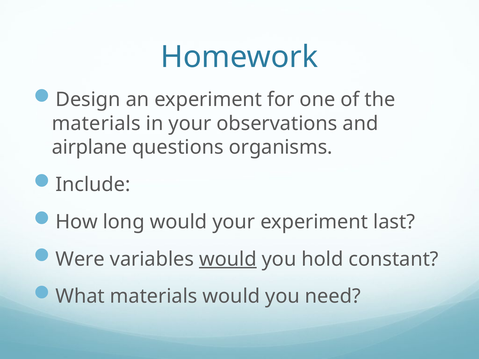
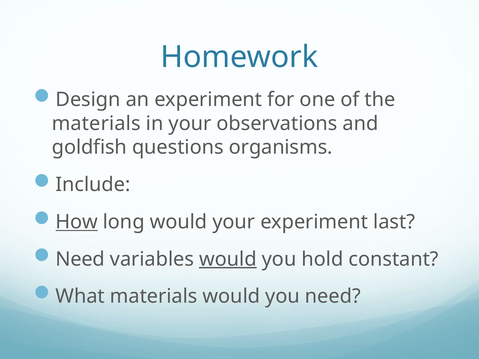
airplane: airplane -> goldfish (89, 147)
How underline: none -> present (77, 222)
Were: Were -> Need (80, 259)
